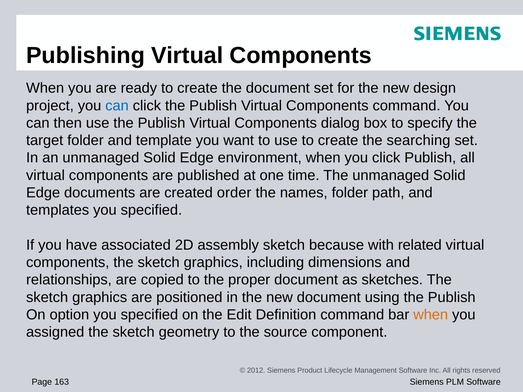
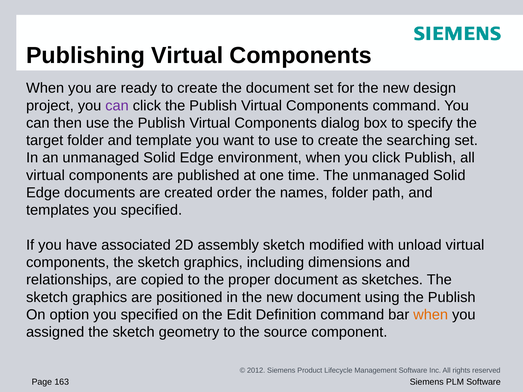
can colour: blue -> purple (117, 106)
because: because -> modified (337, 245)
related: related -> unload (420, 245)
